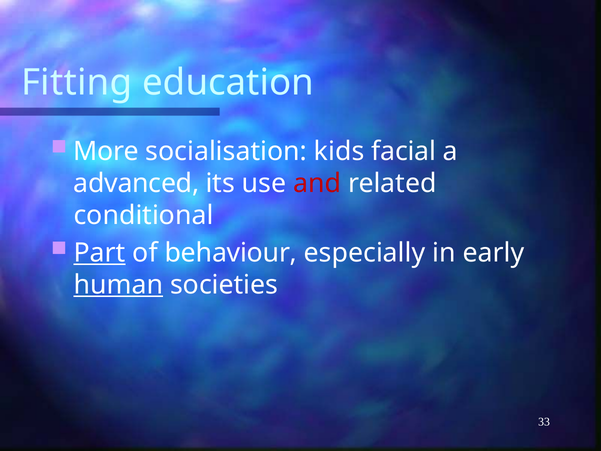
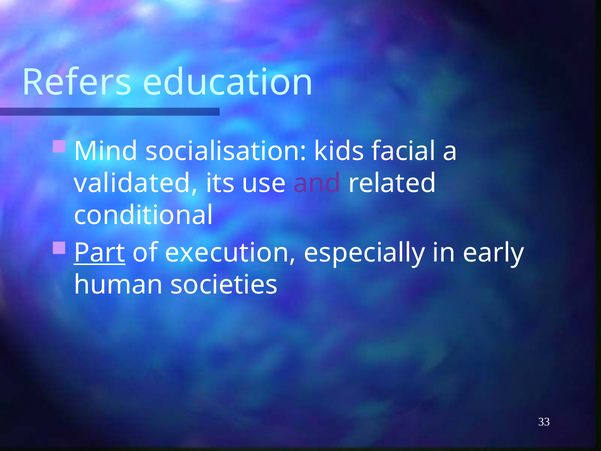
Fitting: Fitting -> Refers (77, 83)
More: More -> Mind (106, 151)
advanced: advanced -> validated (136, 183)
and colour: red -> purple (317, 183)
behaviour: behaviour -> execution (231, 253)
human underline: present -> none (118, 285)
